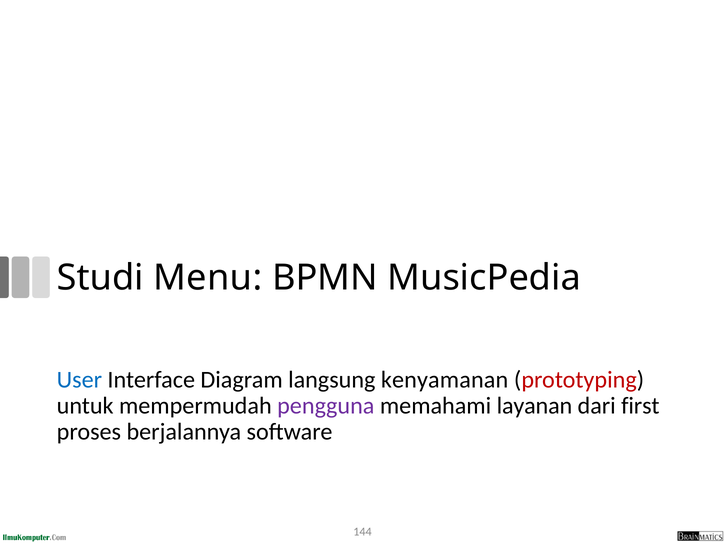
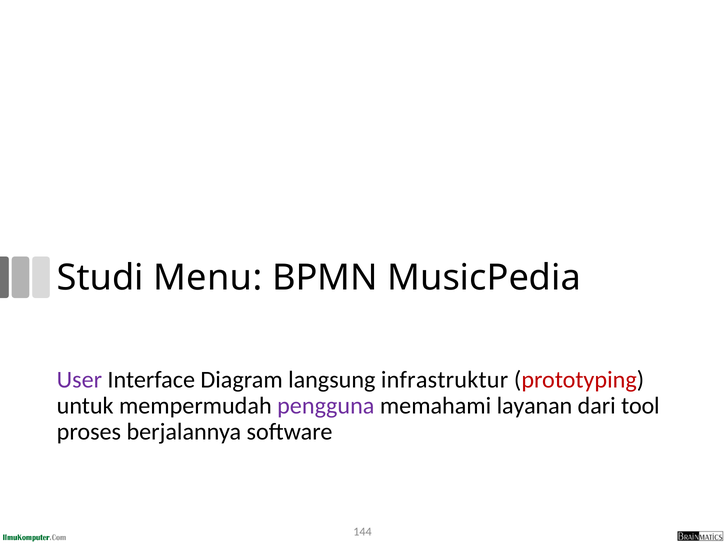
User colour: blue -> purple (79, 380)
kenyamanan: kenyamanan -> infrastruktur (445, 380)
first: first -> tool (640, 407)
